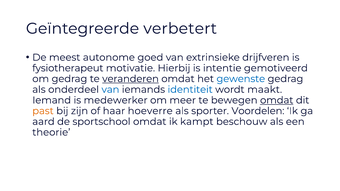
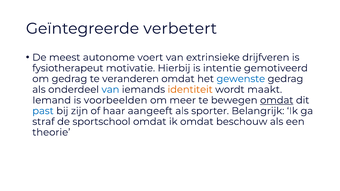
goed: goed -> voert (150, 57)
veranderen underline: present -> none (131, 79)
identiteit colour: blue -> orange (190, 90)
medewerker: medewerker -> voorbeelden (116, 100)
past colour: orange -> blue (43, 111)
hoeverre: hoeverre -> aangeeft (150, 111)
Voordelen: Voordelen -> Belangrijk (258, 111)
aard: aard -> straf (43, 122)
ik kampt: kampt -> omdat (197, 122)
